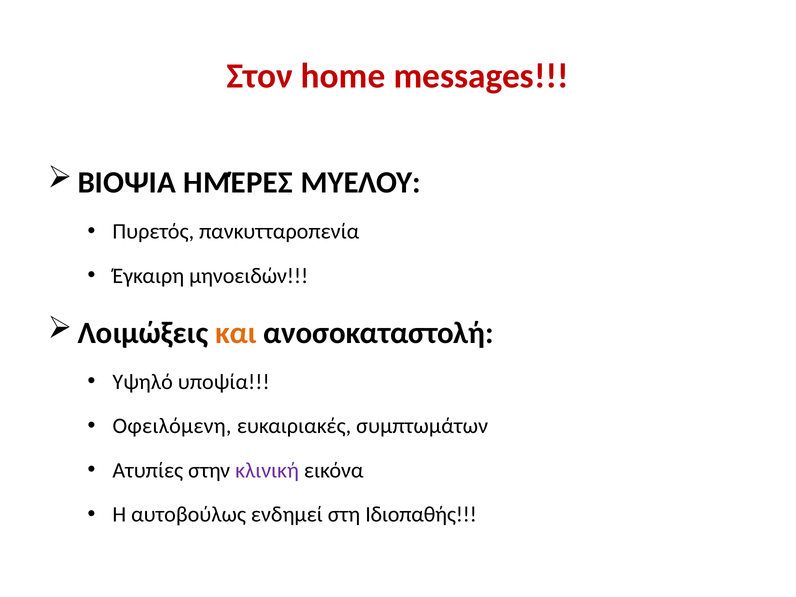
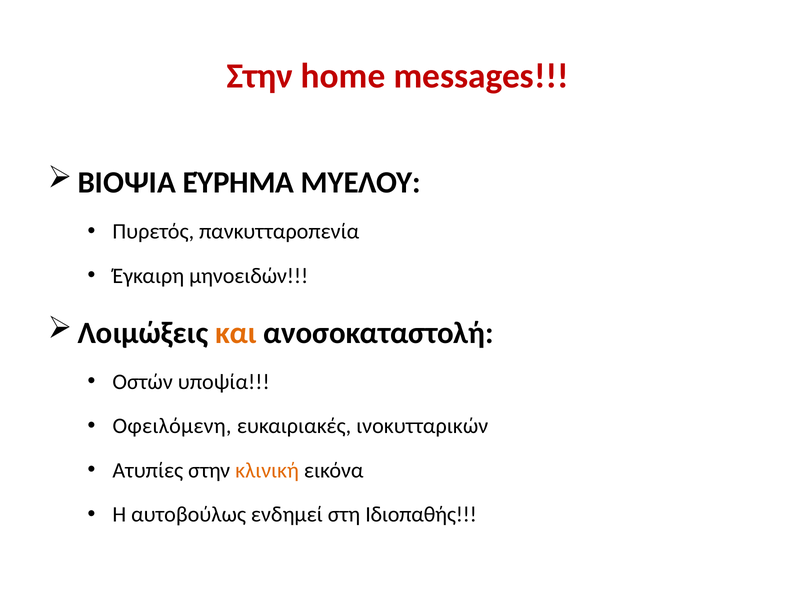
Στον: Στον -> Στην (260, 76)
ΗΜΈΡΕΣ: ΗΜΈΡΕΣ -> ΕΎΡΗΜΑ (238, 183)
Υψηλό: Υψηλό -> Οστών (143, 382)
συμπτωμάτων: συμπτωμάτων -> ινοκυτταρικών (422, 426)
κλινική colour: purple -> orange (267, 470)
